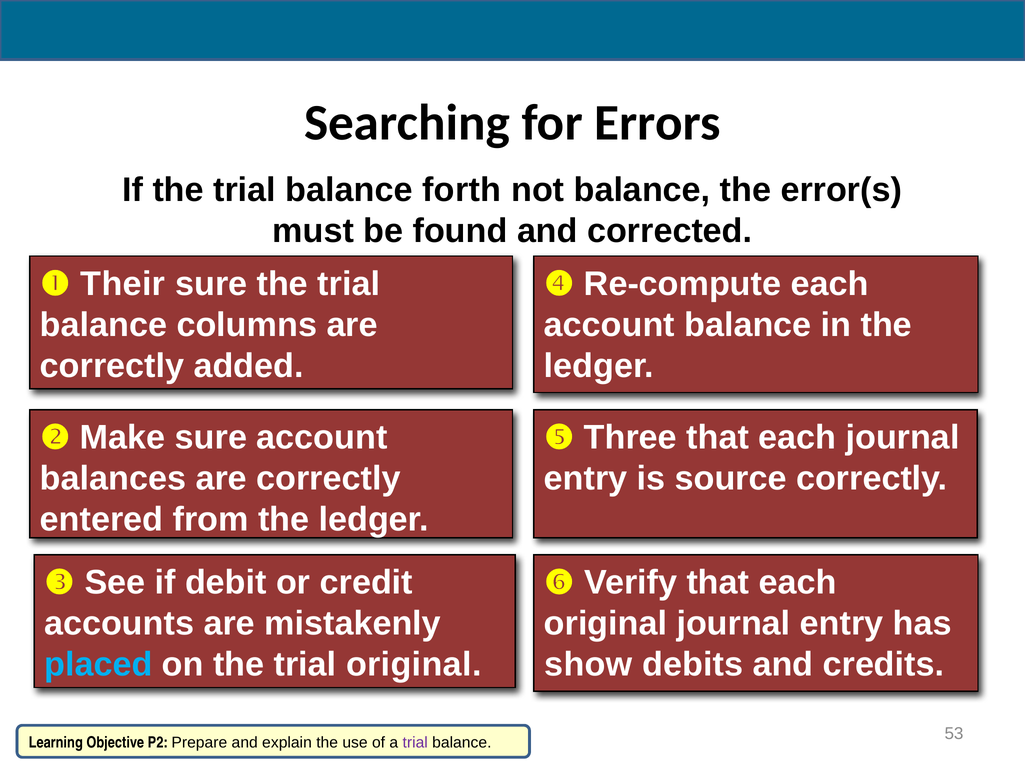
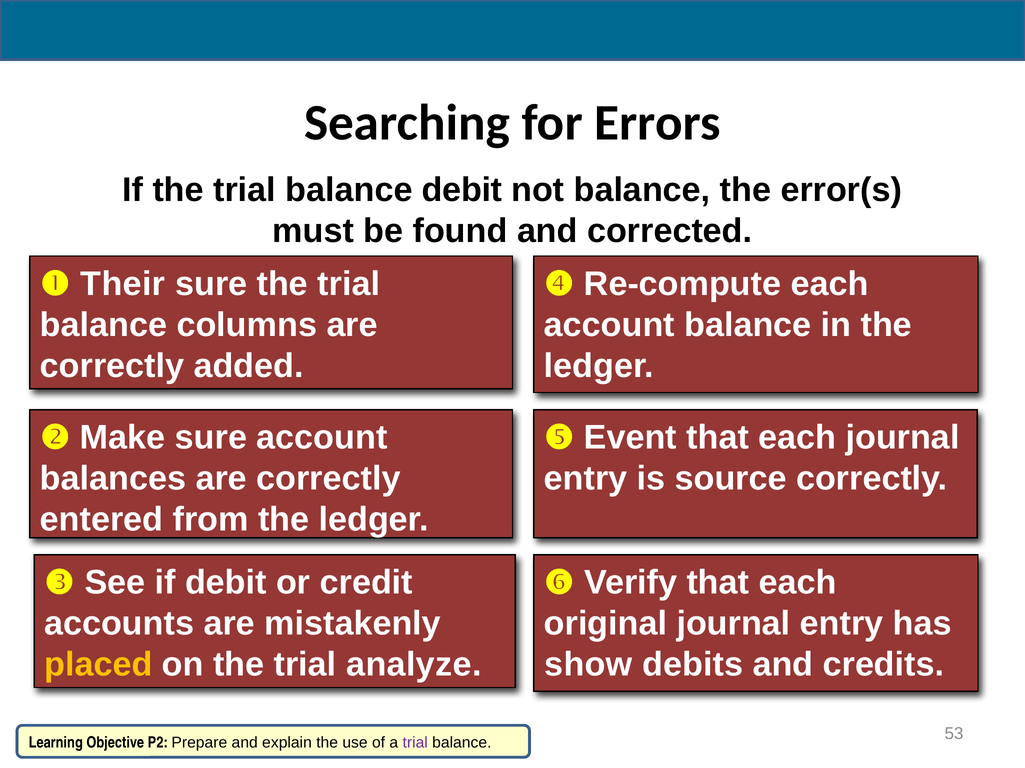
balance forth: forth -> debit (462, 190)
Three: Three -> Event (630, 438)
placed colour: light blue -> yellow (98, 665)
trial original: original -> analyze (414, 665)
